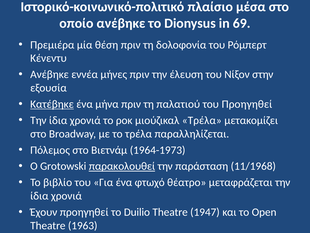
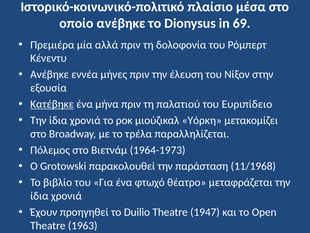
θέση: θέση -> αλλά (107, 45)
του Προηγηθεί: Προηγηθεί -> Ευριπίδειο (247, 104)
μιούζικαλ Τρέλα: Τρέλα -> Υόρκη (202, 120)
παρακολουθεί underline: present -> none (122, 166)
